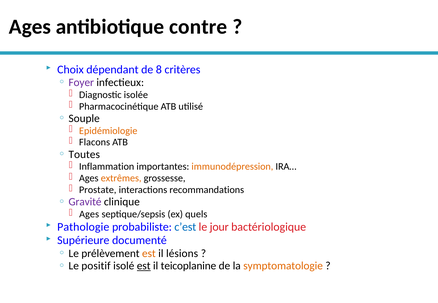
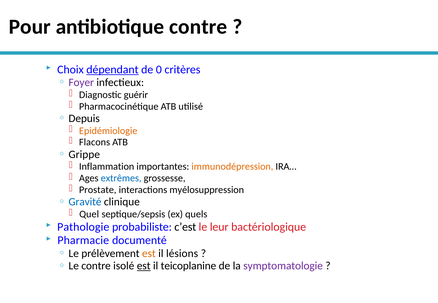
Ages: Ages -> Pour (30, 27)
dépendant underline: none -> present (112, 70)
8: 8 -> 0 (159, 70)
isolée: isolée -> guérir (136, 95)
Souple: Souple -> Depuis (84, 119)
Toutes: Toutes -> Grippe (84, 154)
extrêmes colour: orange -> blue (121, 178)
recommandations: recommandations -> myélosuppression (207, 190)
Gravité colour: purple -> blue (85, 202)
Ages: Ages -> Quel (89, 214)
c’est colour: blue -> black (185, 227)
jour: jour -> leur (219, 227)
Supérieure: Supérieure -> Pharmacie (83, 241)
Le positif: positif -> contre (96, 266)
symptomatologie colour: orange -> purple (283, 266)
